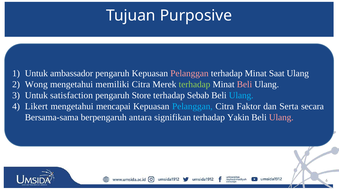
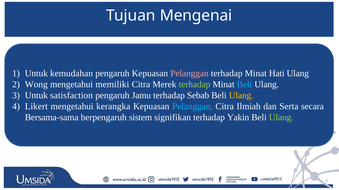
Purposive: Purposive -> Mengenai (196, 15)
ambassador: ambassador -> kemudahan (72, 74)
Saat: Saat -> Hati (277, 74)
Beli colour: pink -> light blue (245, 85)
Store: Store -> Jamu (141, 96)
Ulang colour: light blue -> yellow (241, 96)
mencapai: mencapai -> kerangka (113, 107)
Faktor: Faktor -> Ilmiah (249, 107)
antara: antara -> sistem (141, 118)
Ulang colour: pink -> light green (281, 118)
